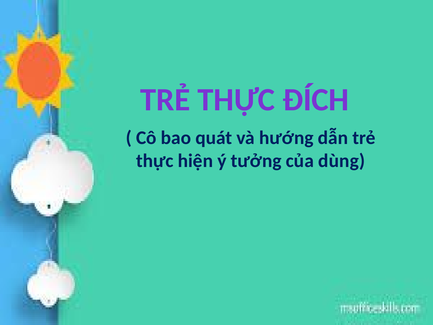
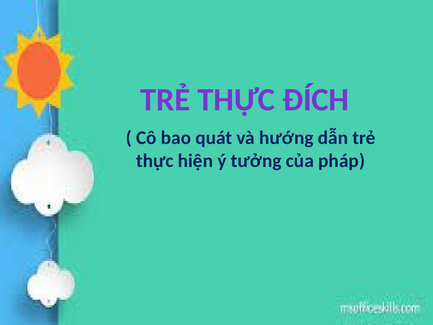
dùng: dùng -> pháp (342, 161)
